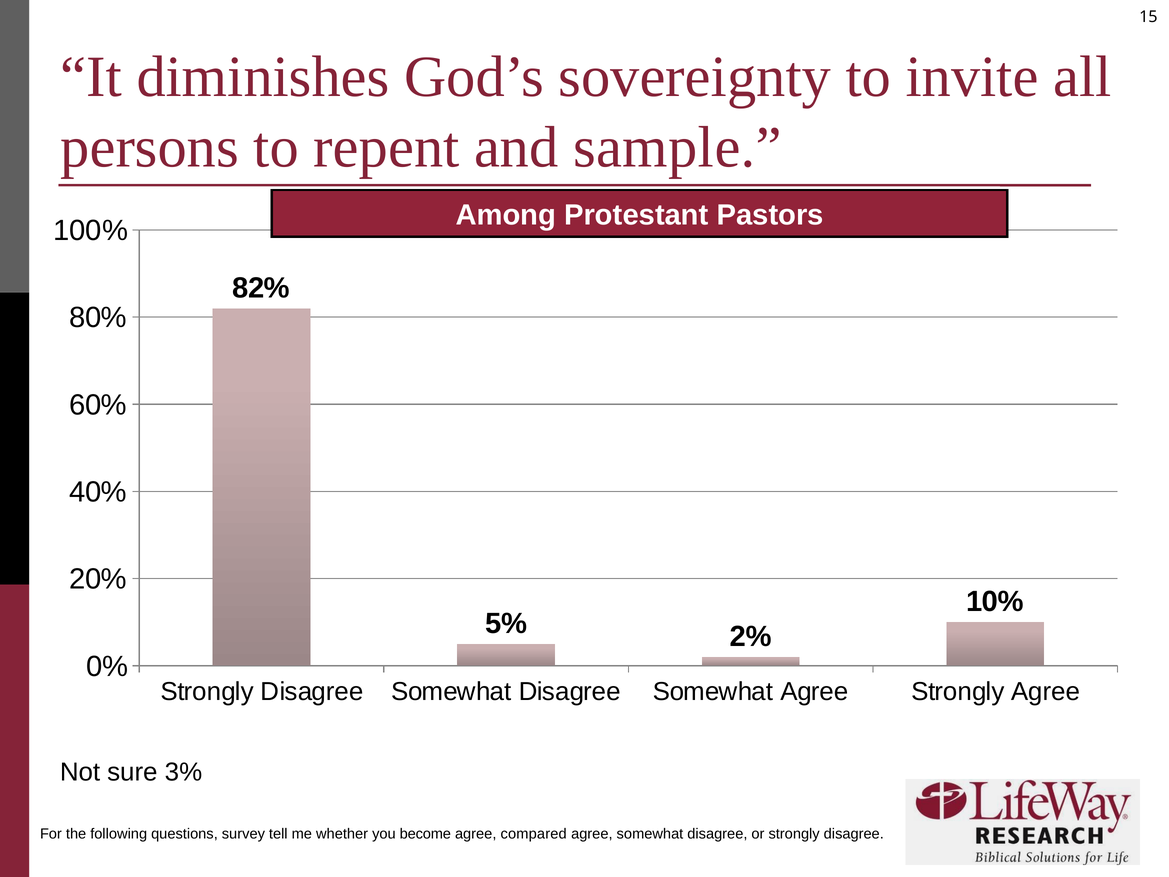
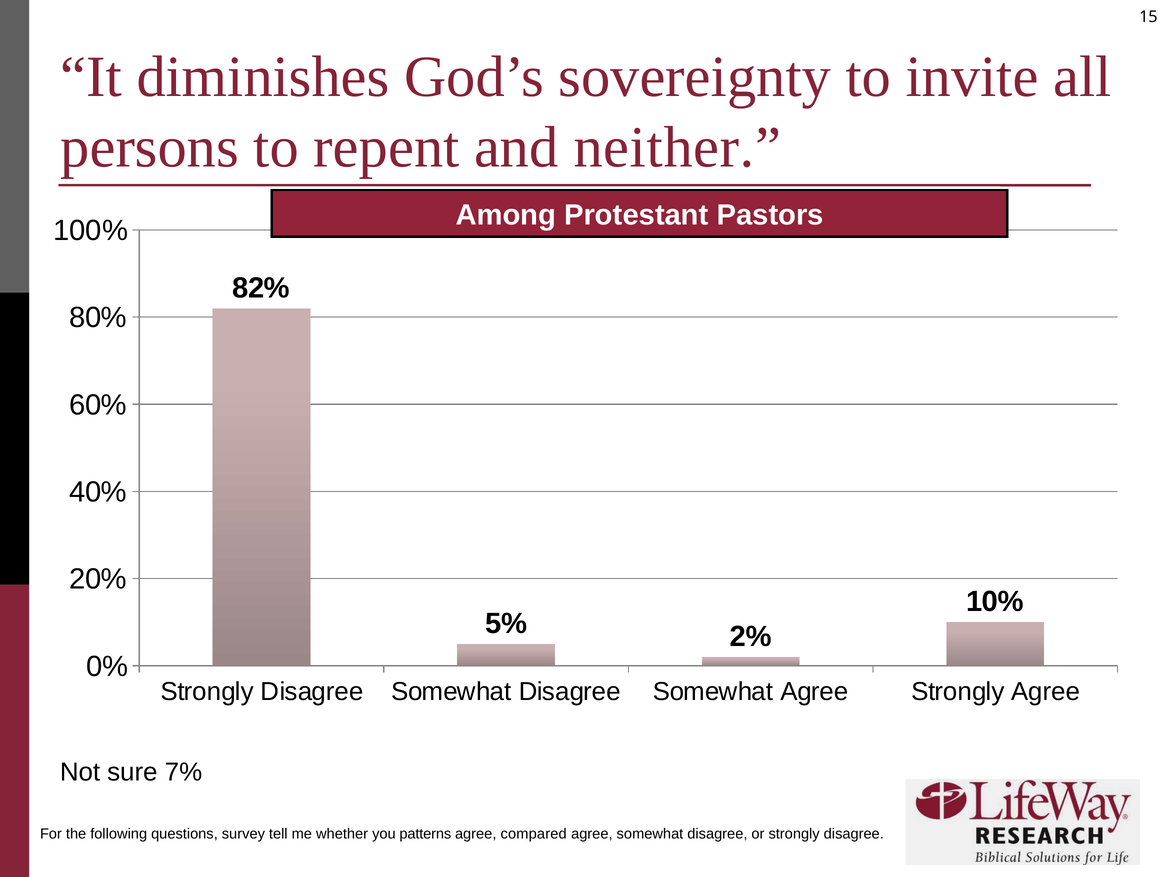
sample: sample -> neither (677, 147)
3%: 3% -> 7% (183, 772)
become: become -> patterns (425, 834)
